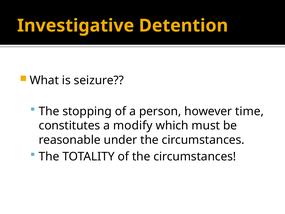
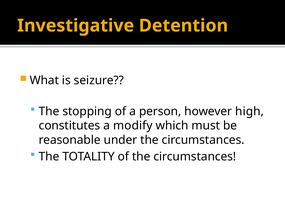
time: time -> high (250, 111)
